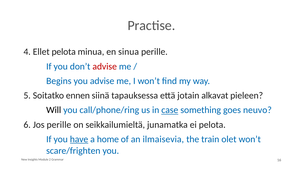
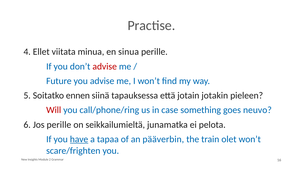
Ellet pelota: pelota -> viitata (64, 52)
Begins: Begins -> Future (59, 81)
alkavat: alkavat -> jotakin (215, 95)
Will colour: black -> red (54, 110)
case underline: present -> none (170, 110)
home: home -> tapaa (108, 139)
ilmaisevia: ilmaisevia -> pääverbin (163, 139)
